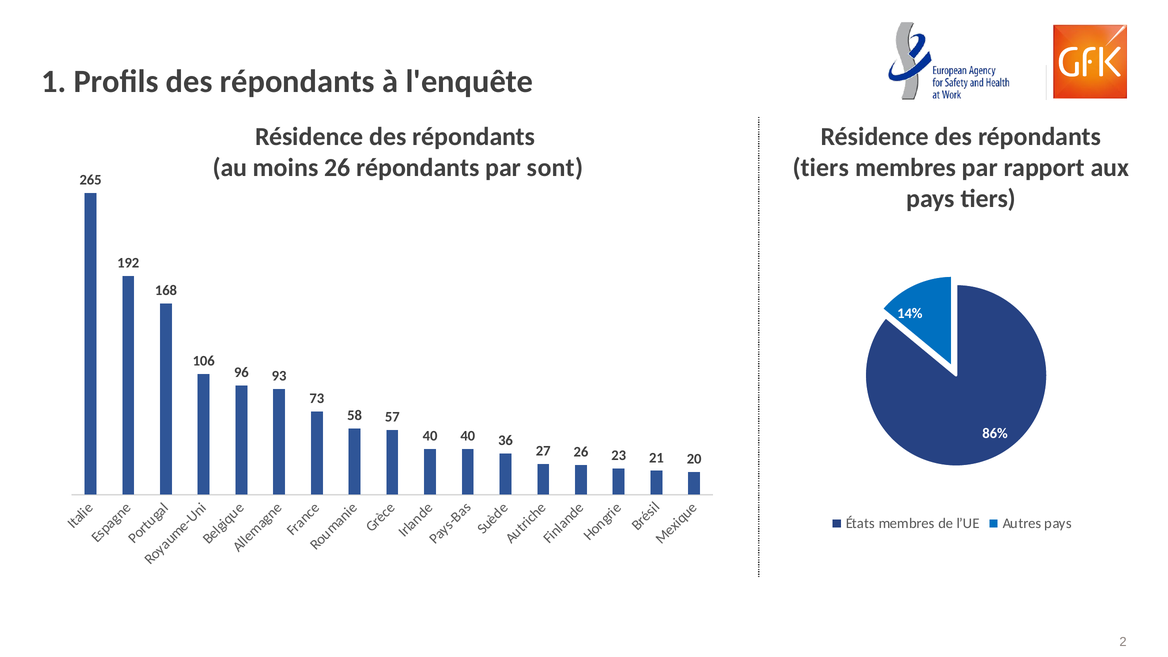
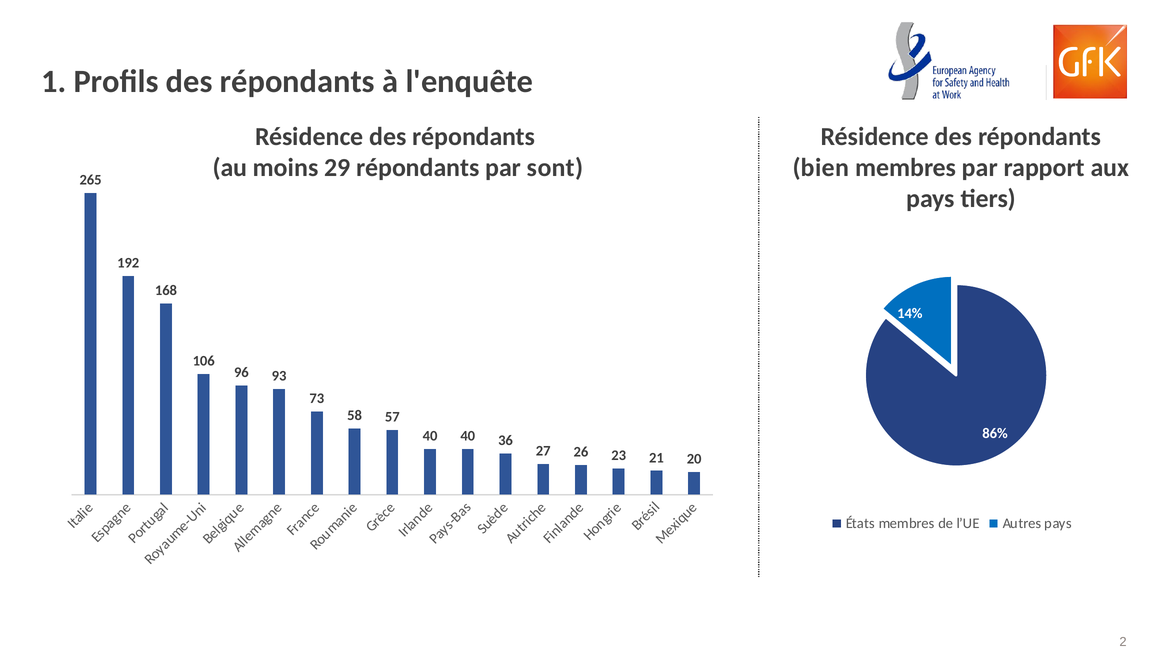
moins 26: 26 -> 29 (337, 168)
tiers: tiers -> bien (821, 168)
